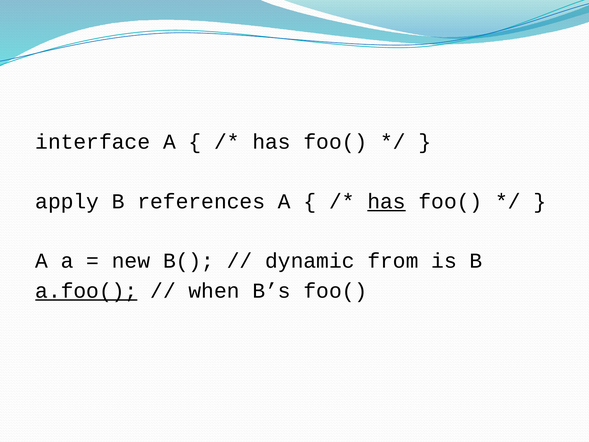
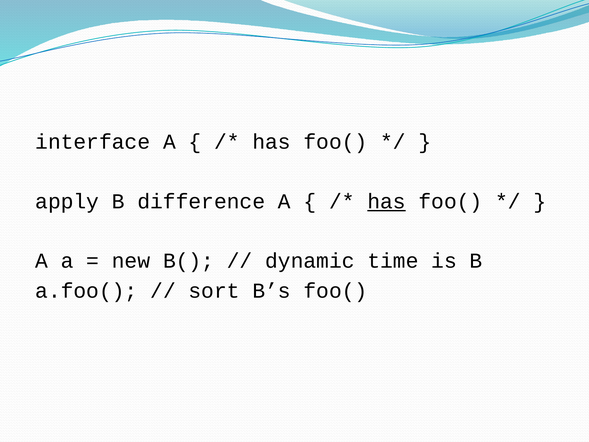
references: references -> difference (201, 201)
from: from -> time (393, 261)
a.foo( underline: present -> none (86, 291)
when: when -> sort (214, 291)
